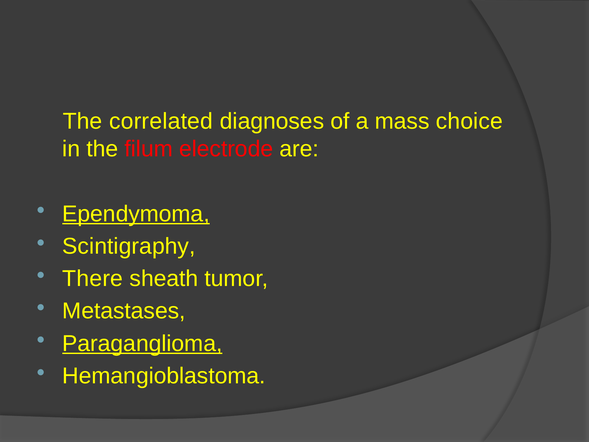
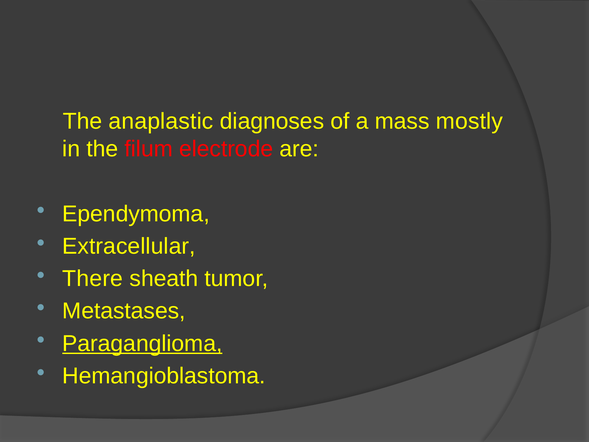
correlated: correlated -> anaplastic (161, 121)
choice: choice -> mostly (469, 121)
Ependymoma underline: present -> none (136, 214)
Scintigraphy: Scintigraphy -> Extracellular (129, 246)
